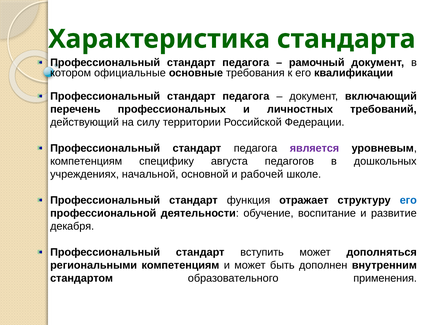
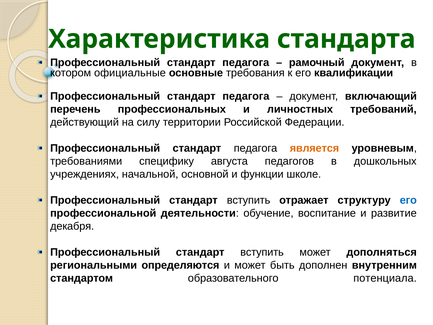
является colour: purple -> orange (314, 148)
компетенциям: компетенциям -> требованиями (86, 161)
рабочей: рабочей -> функции (262, 174)
функция: функция -> вступить (249, 200)
региональными компетенциям: компетенциям -> определяются (180, 265)
применения: применения -> потенциала (385, 278)
